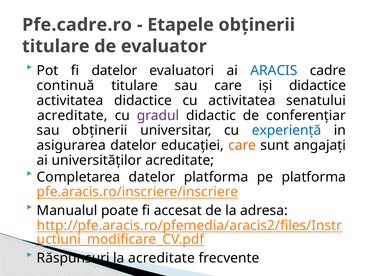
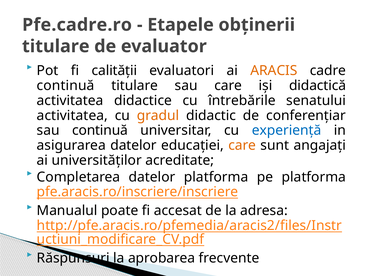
fi datelor: datelor -> calității (114, 71)
ARACIS colour: blue -> orange (274, 71)
iși didactice: didactice -> didactică (318, 86)
cu activitatea: activitatea -> întrebările (242, 101)
acreditate: acreditate -> activitatea (72, 115)
gradul colour: purple -> orange (158, 115)
sau obținerii: obținerii -> continuă (100, 130)
la acreditate: acreditate -> aprobarea (162, 258)
